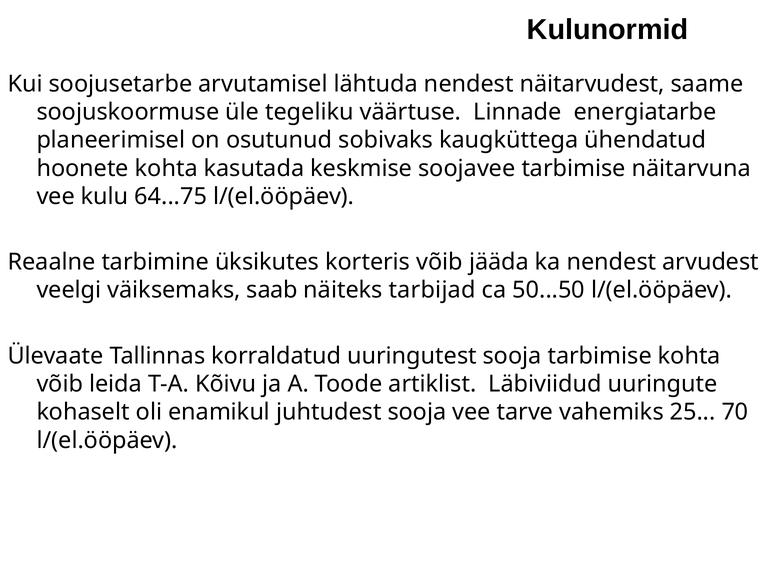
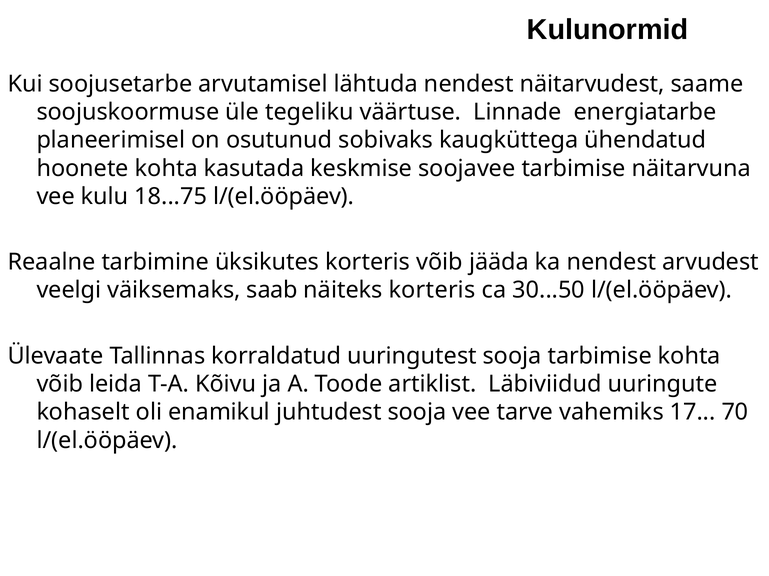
64...75: 64...75 -> 18...75 (171, 197)
näiteks tarbijad: tarbijad -> korteris (432, 291)
50...50: 50...50 -> 30...50 (549, 291)
25: 25 -> 17 (693, 413)
